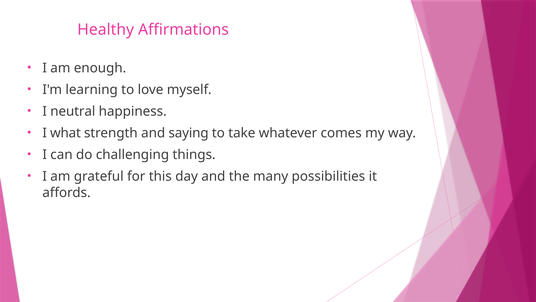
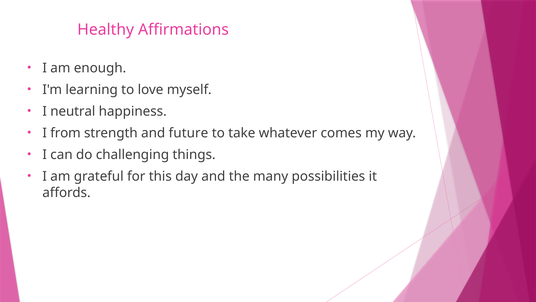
what: what -> from (65, 133)
saying: saying -> future (188, 133)
